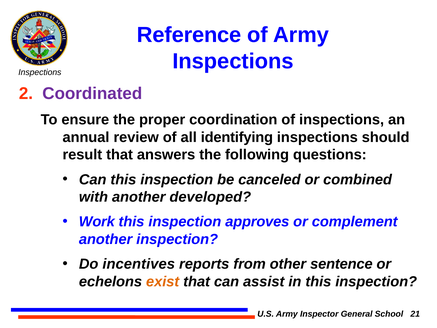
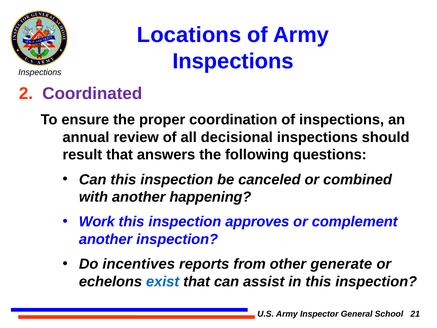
Reference: Reference -> Locations (189, 35)
identifying: identifying -> decisional (237, 137)
developed: developed -> happening (210, 197)
sentence: sentence -> generate (341, 264)
exist colour: orange -> blue (163, 281)
